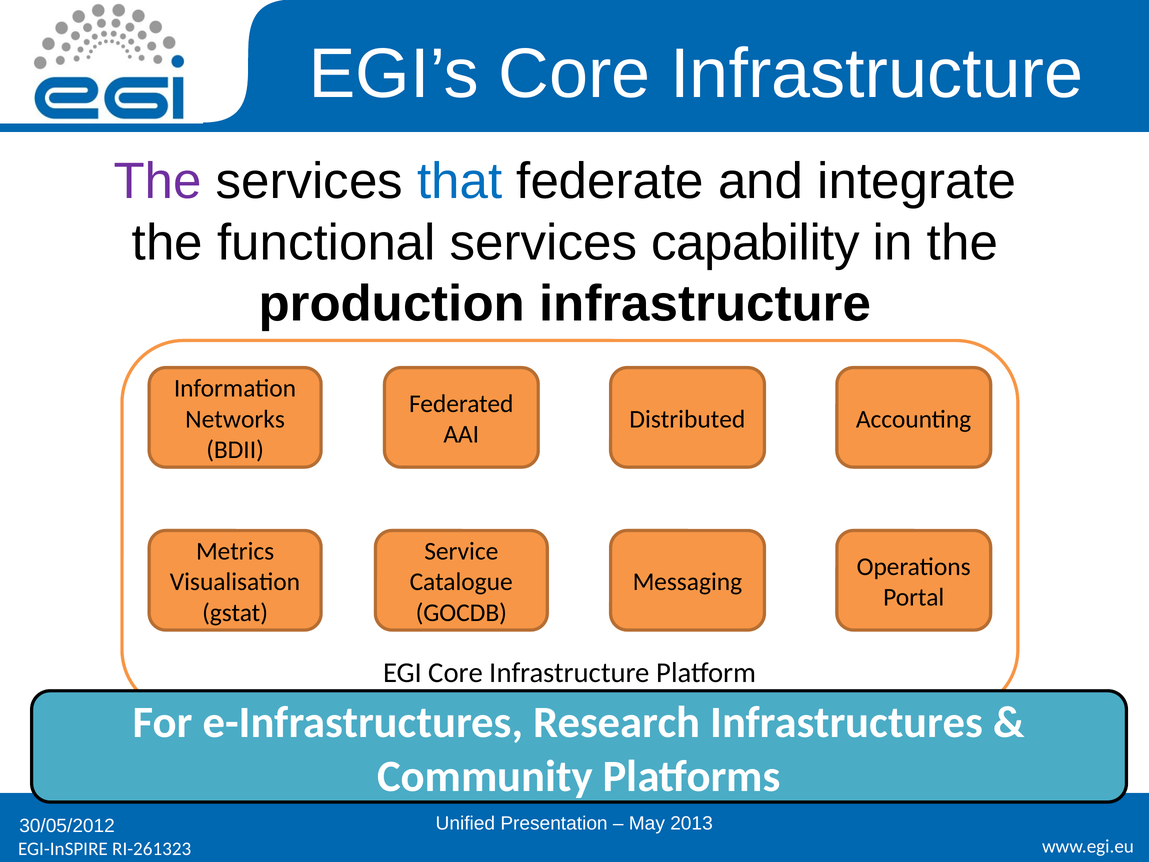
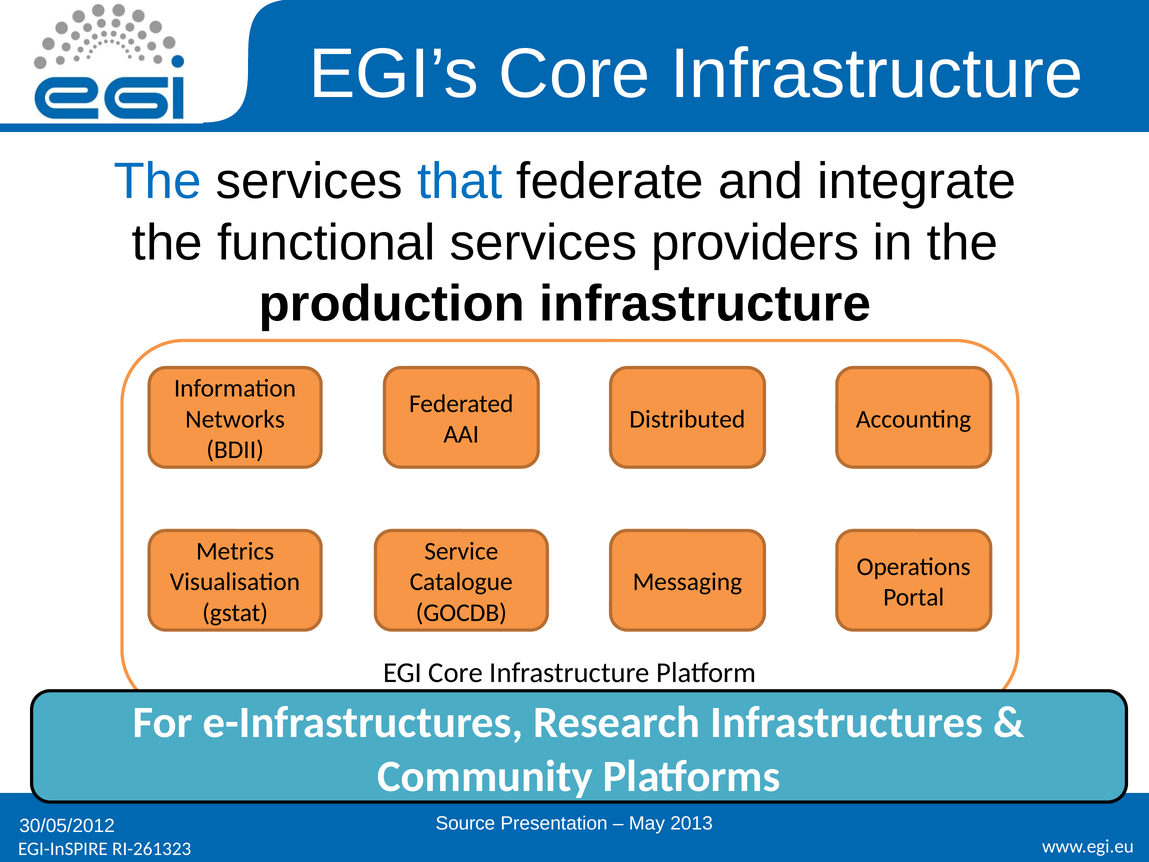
The colour: purple -> blue (158, 181)
capability: capability -> providers (755, 243)
Unified: Unified -> Source (465, 823)
